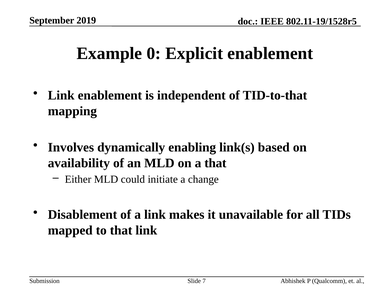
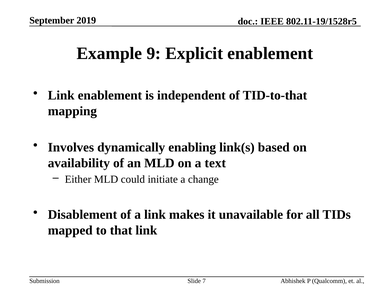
0: 0 -> 9 (154, 53)
a that: that -> text (215, 163)
